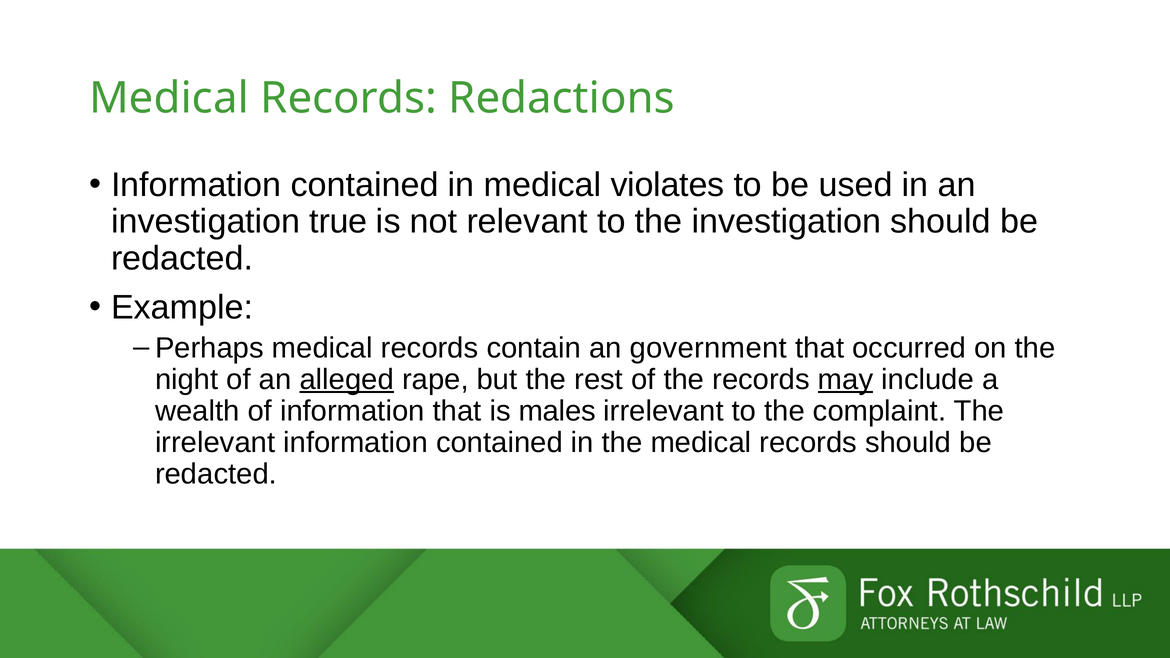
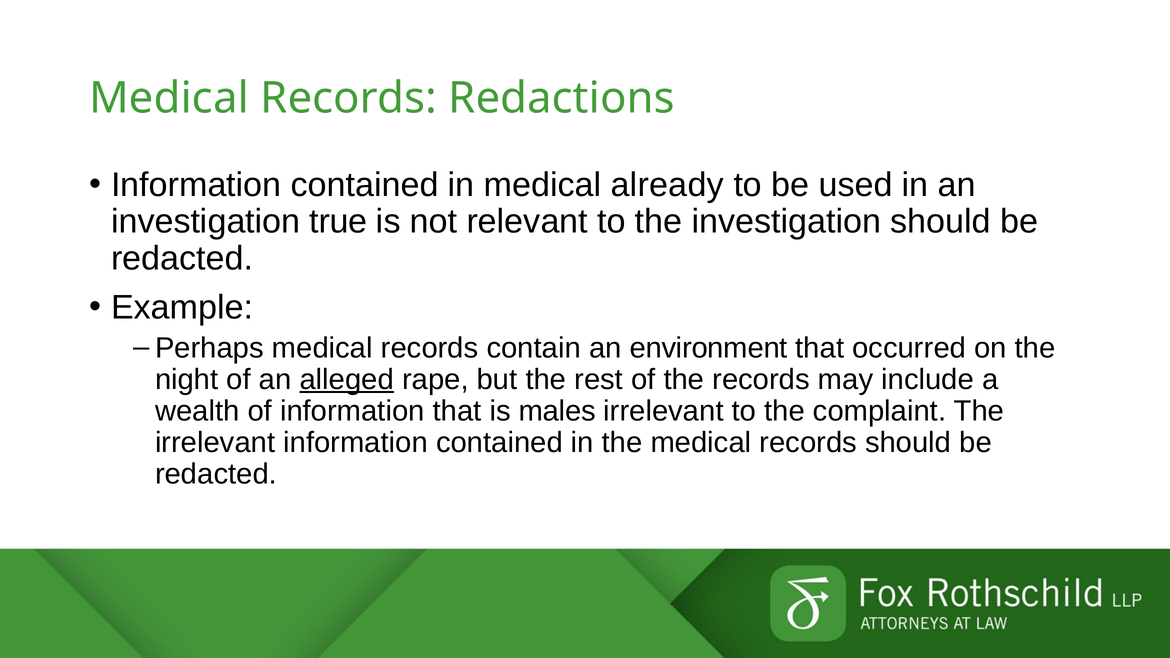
violates: violates -> already (667, 185)
government: government -> environment (709, 348)
may underline: present -> none (846, 380)
